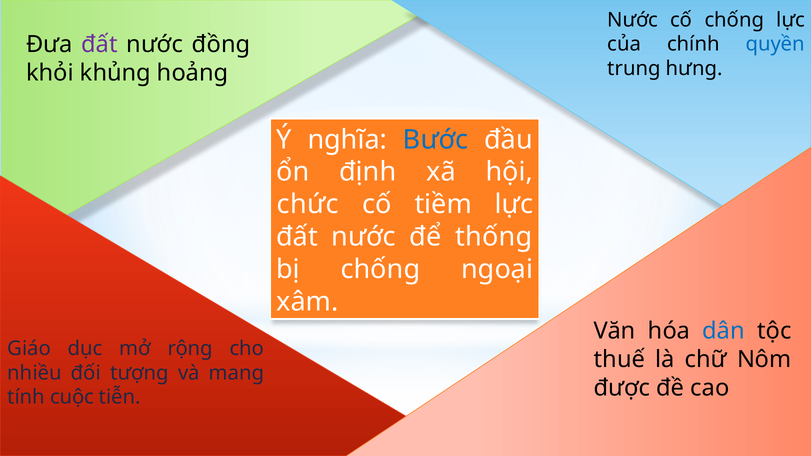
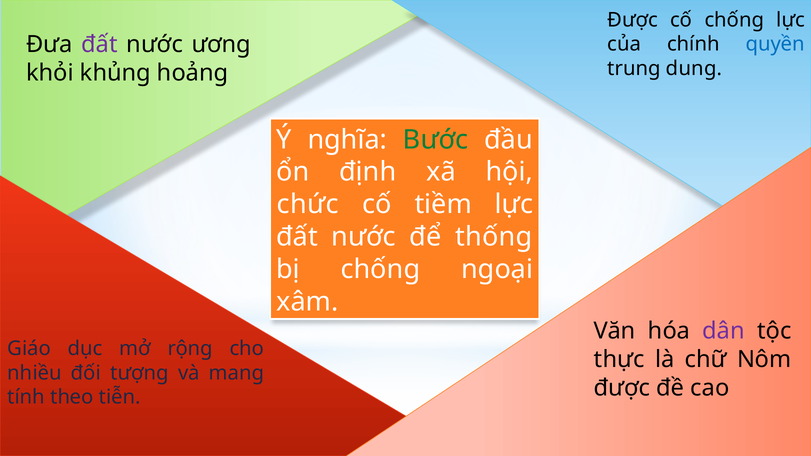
Nước: Nước -> Được (633, 20)
đồng: đồng -> ương (221, 45)
hưng: hưng -> dung (694, 69)
Bước colour: blue -> green (436, 140)
dân colour: blue -> purple (724, 331)
thuế: thuế -> thực (619, 360)
cuộc: cuộc -> theo (72, 397)
